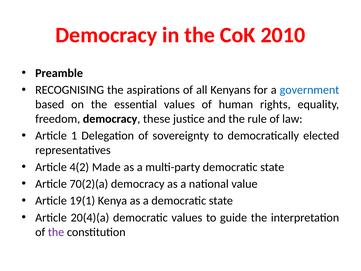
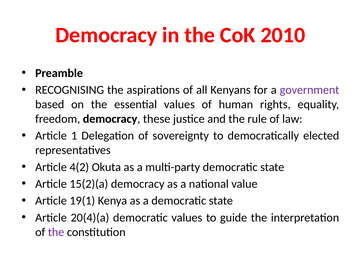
government colour: blue -> purple (309, 90)
Made: Made -> Okuta (106, 167)
70(2)(a: 70(2)(a -> 15(2)(a (89, 184)
